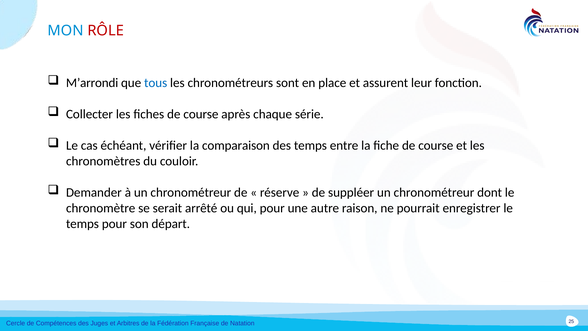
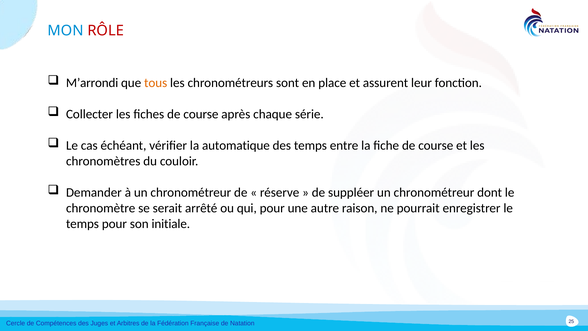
tous colour: blue -> orange (156, 83)
comparaison: comparaison -> automatique (236, 145)
départ: départ -> initiale (171, 224)
